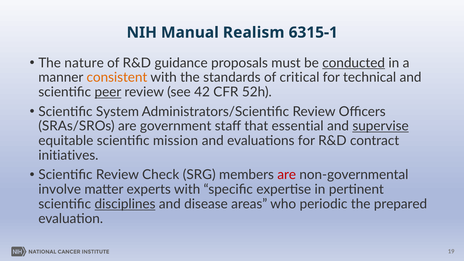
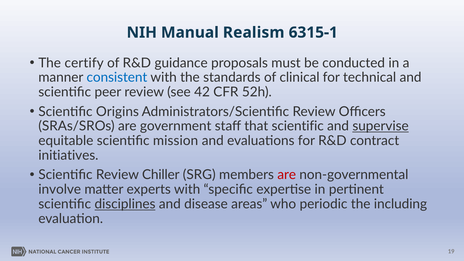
nature: nature -> certify (84, 63)
conducted underline: present -> none (354, 63)
consistent colour: orange -> blue (117, 78)
critical: critical -> clinical (300, 78)
peer underline: present -> none (108, 92)
System: System -> Origins (117, 112)
that essential: essential -> scientific (298, 126)
Check: Check -> Chiller (161, 175)
prepared: prepared -> including (400, 204)
